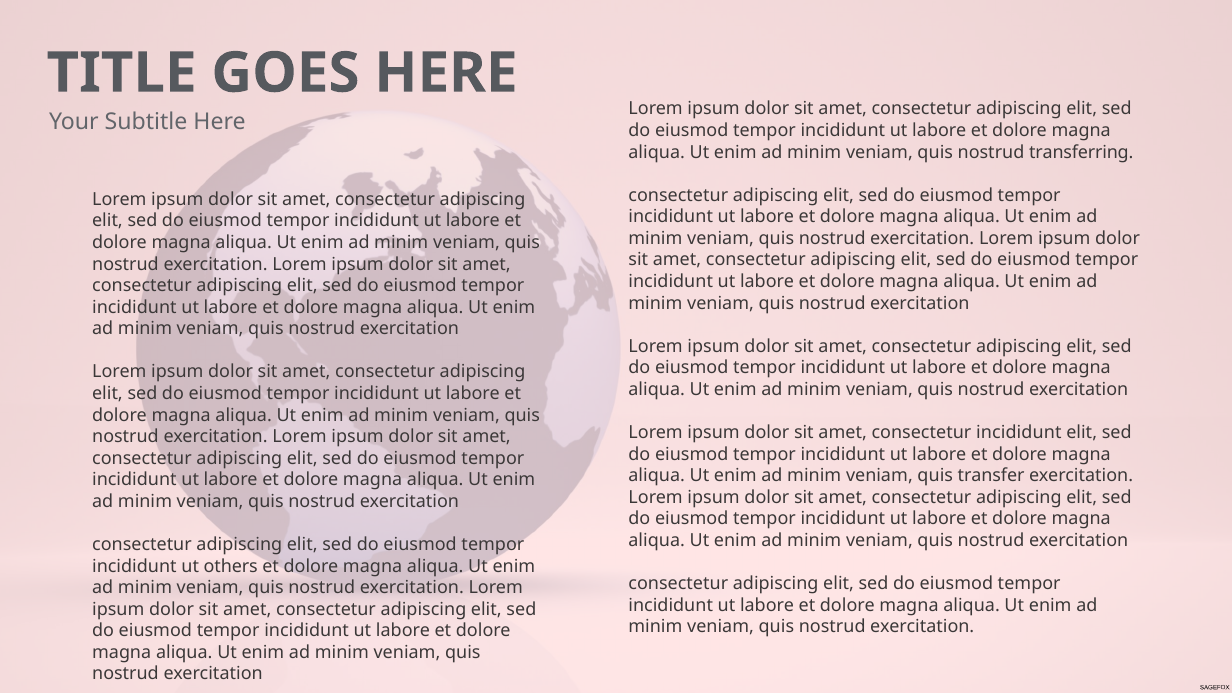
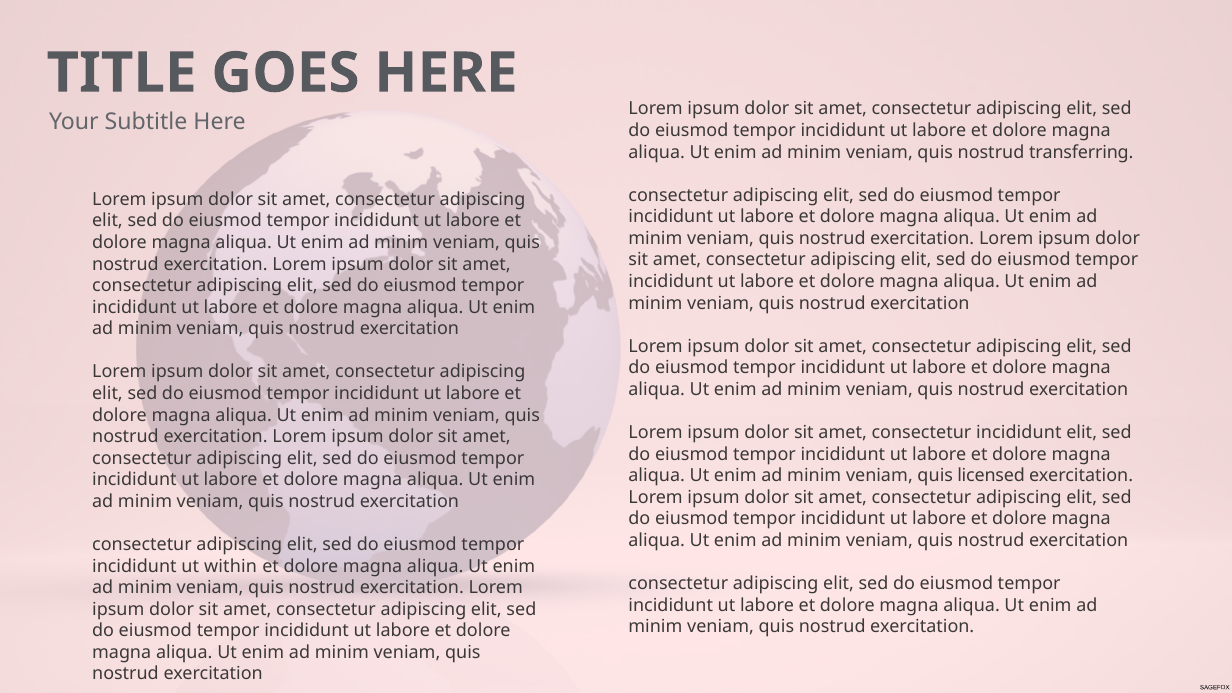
transfer: transfer -> licensed (991, 476)
others: others -> within (231, 566)
